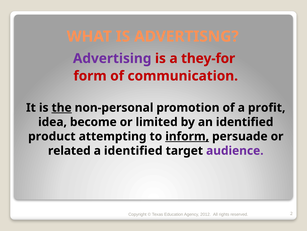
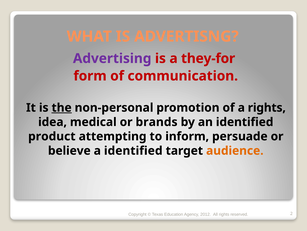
a profit: profit -> rights (267, 107)
become: become -> medical (93, 122)
limited: limited -> brands (157, 122)
inform underline: present -> none (187, 136)
related: related -> believe (69, 150)
audience colour: purple -> orange (235, 150)
